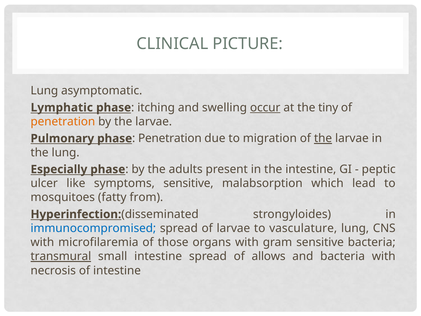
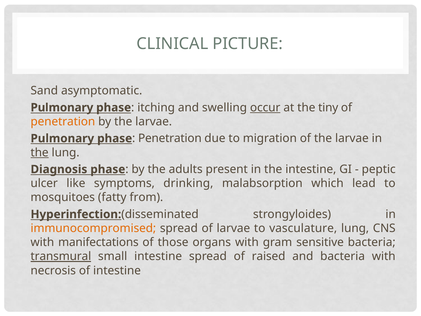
Lung: Lung -> Sand (44, 91)
Lymphatic: Lymphatic -> Pulmonary (62, 107)
the underline: present -> none (323, 138)
the underline: none -> present (40, 152)
Especially: Especially -> Diagnosis (59, 169)
symptoms sensitive: sensitive -> drinking (188, 183)
immunocompromised colour: blue -> orange (93, 228)
microfilaremia: microfilaremia -> manifectations (98, 242)
allows: allows -> raised (269, 256)
